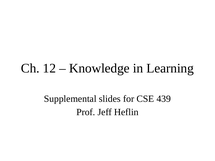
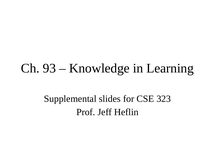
12: 12 -> 93 (49, 68)
439: 439 -> 323 (164, 99)
